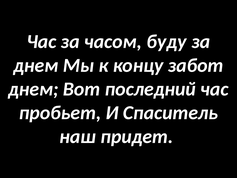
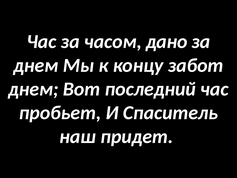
буду: буду -> дано (167, 42)
